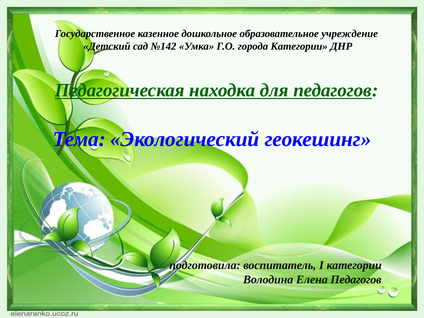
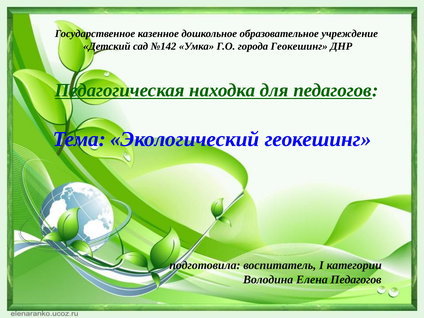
города Категории: Категории -> Геокешинг (299, 46)
